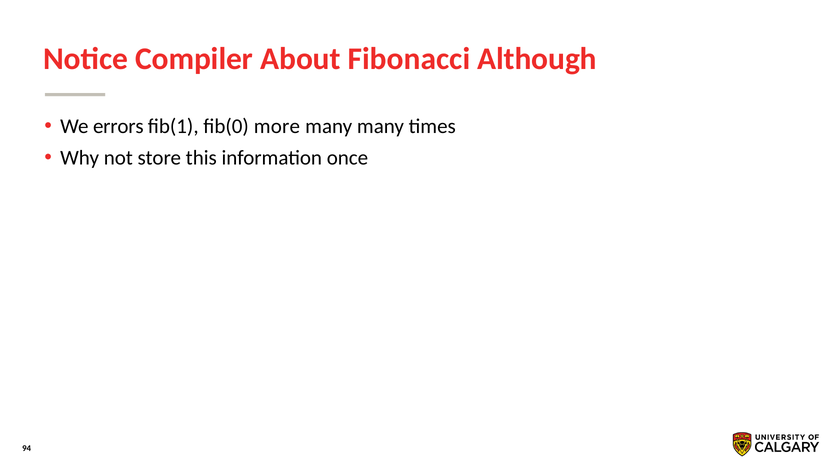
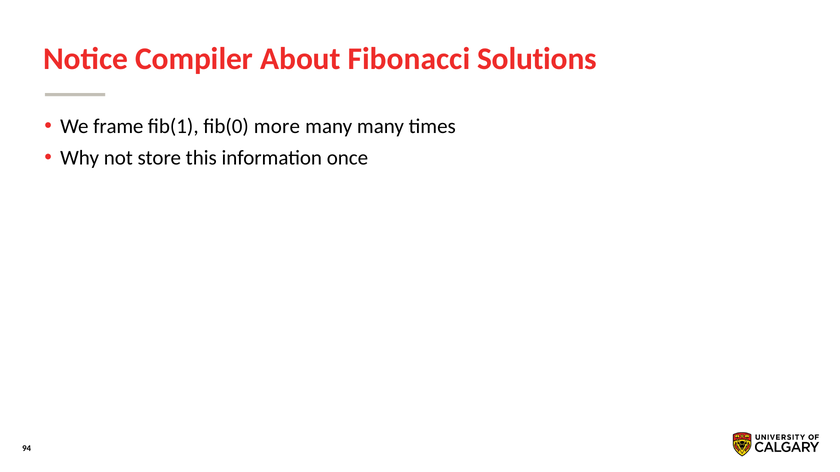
Although: Although -> Solutions (537, 59)
errors: errors -> frame (118, 126)
